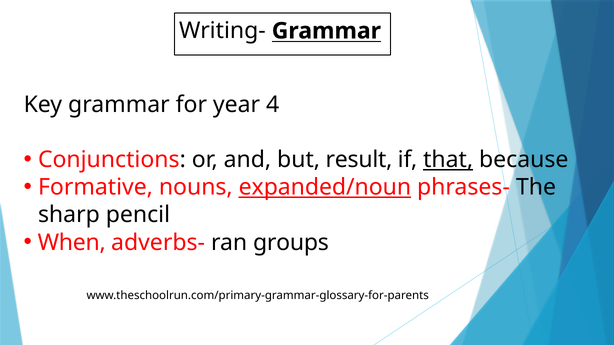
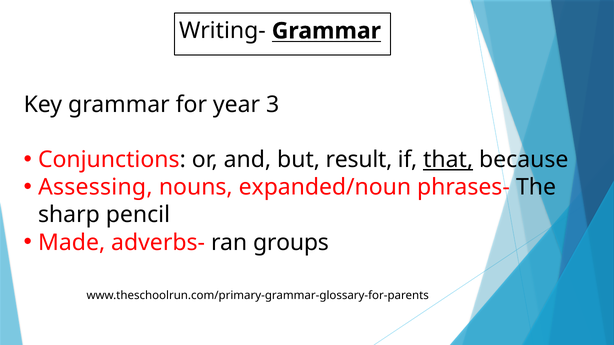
4: 4 -> 3 (273, 105)
Formative: Formative -> Assessing (95, 187)
expanded/noun underline: present -> none (325, 187)
When: When -> Made (72, 243)
